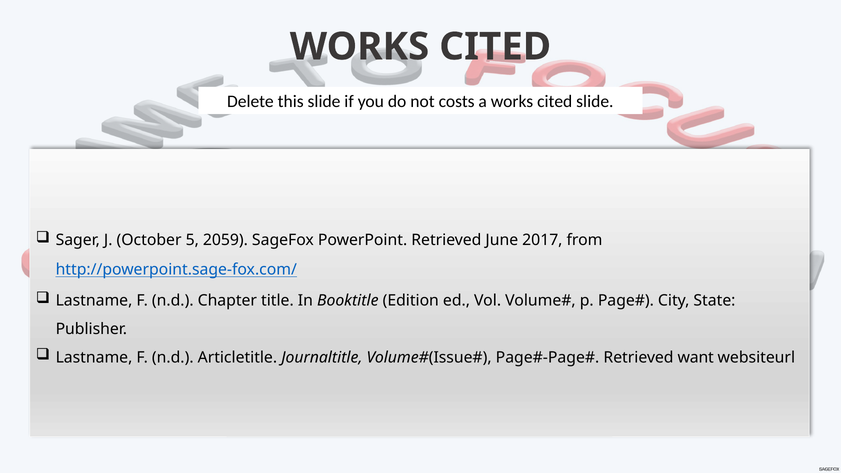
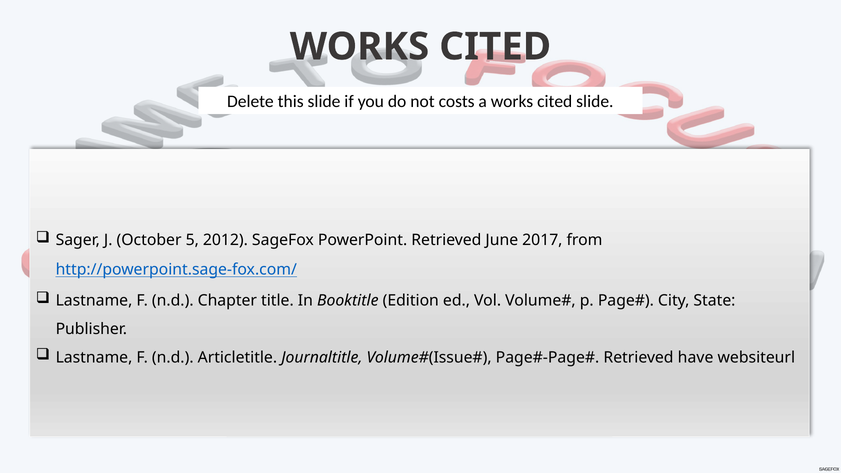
2059: 2059 -> 2012 (225, 240)
want: want -> have (696, 357)
